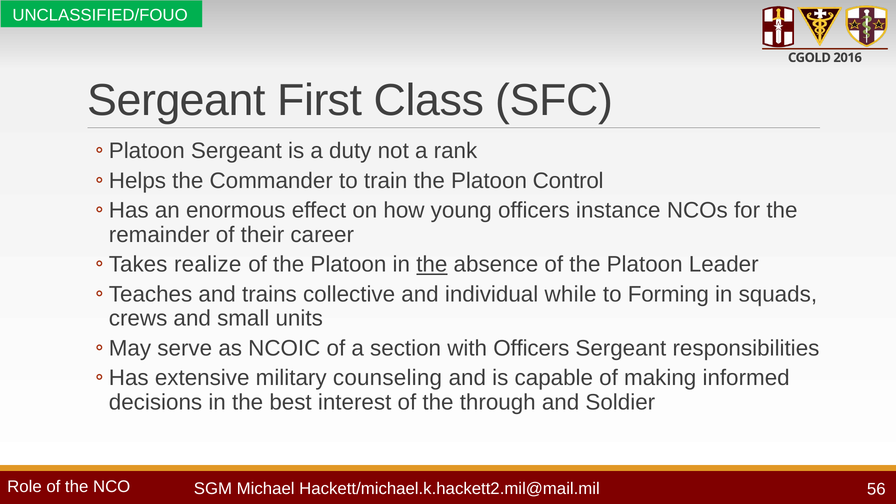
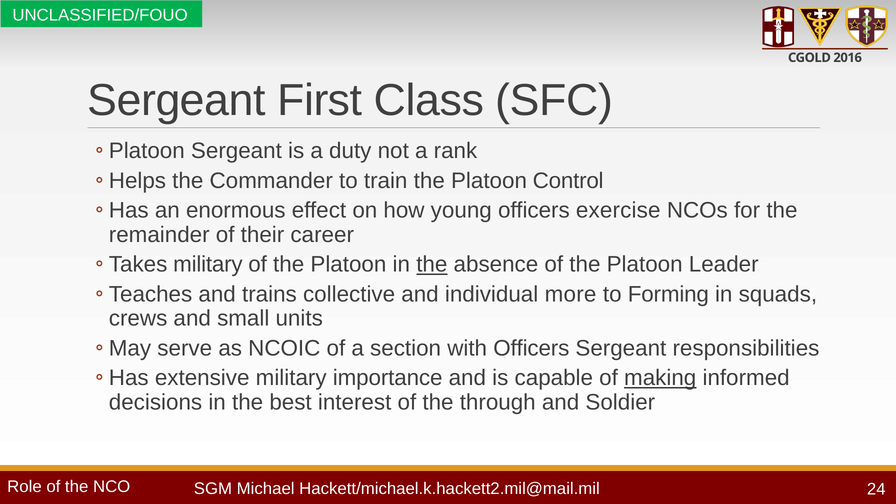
instance: instance -> exercise (618, 211)
realize: realize -> military (208, 265)
while: while -> more (571, 294)
counseling: counseling -> importance (388, 378)
making underline: none -> present (660, 378)
56: 56 -> 24 (876, 489)
